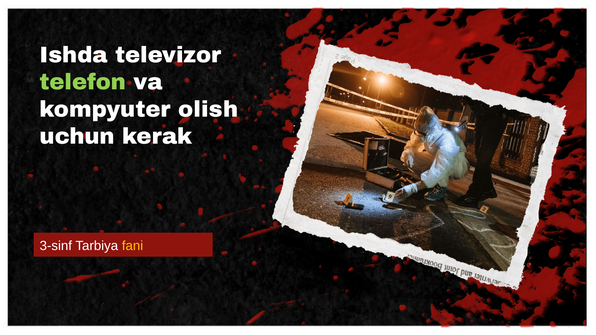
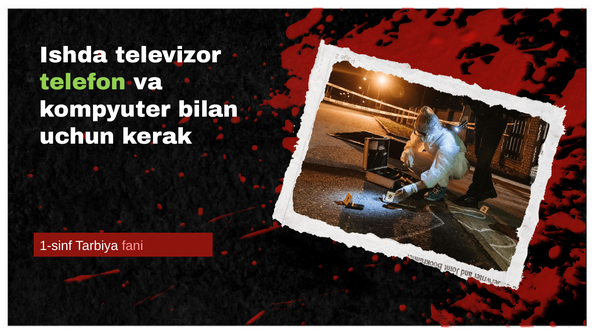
olish: olish -> bilan (208, 109)
3-sinf: 3-sinf -> 1-sinf (56, 246)
fani colour: yellow -> pink (133, 246)
